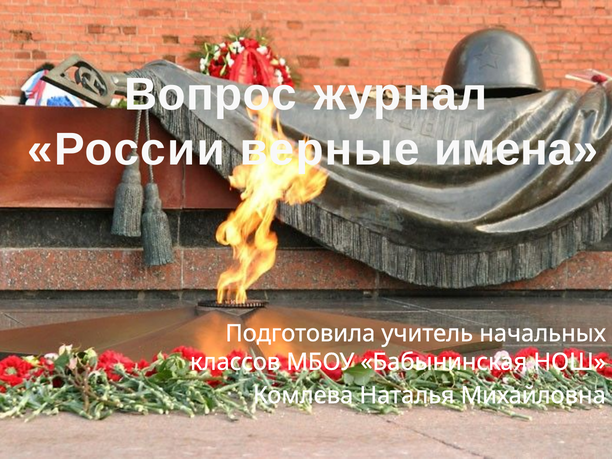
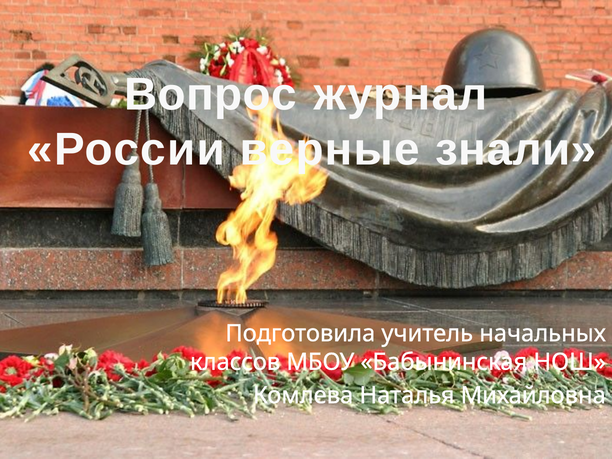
имена: имена -> знали (516, 150)
